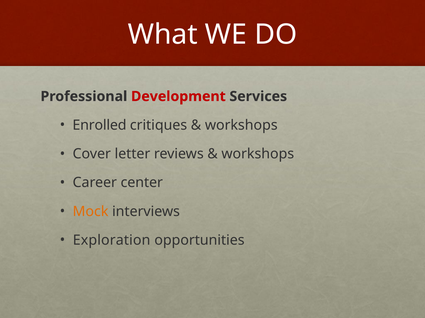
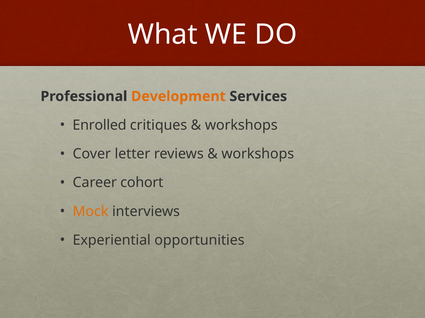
Development colour: red -> orange (178, 97)
center: center -> cohort (142, 183)
Exploration: Exploration -> Experiential (112, 241)
